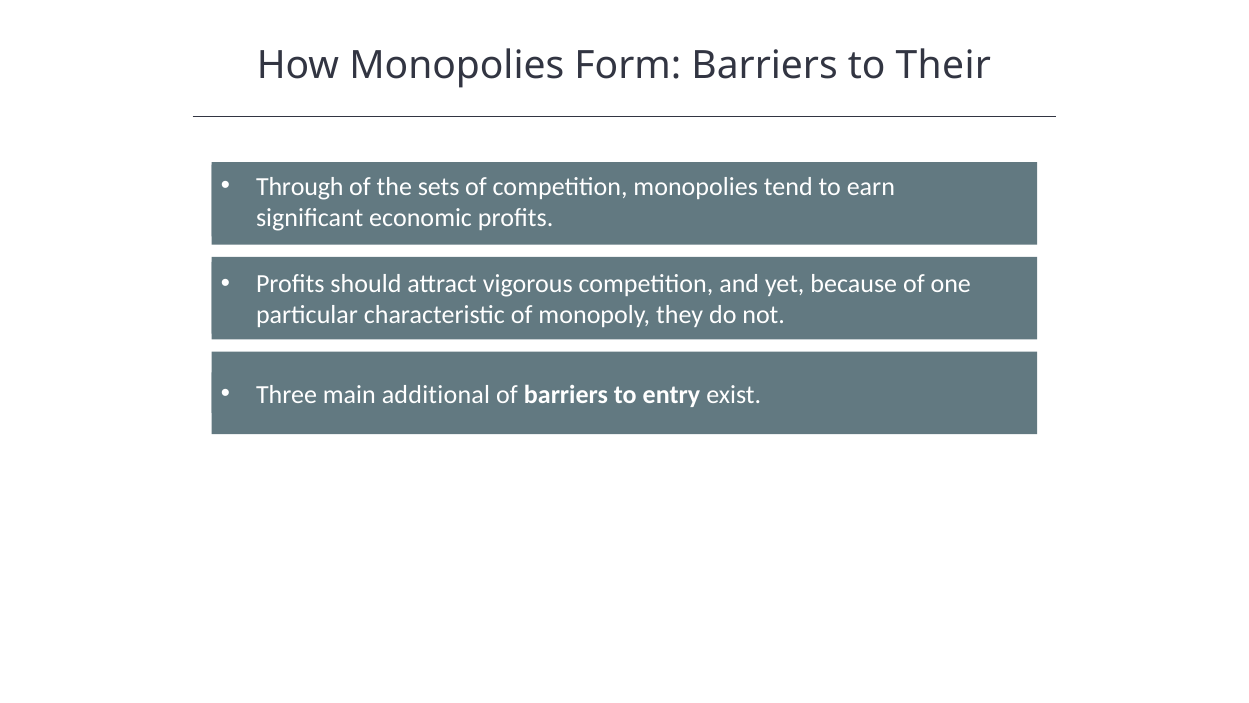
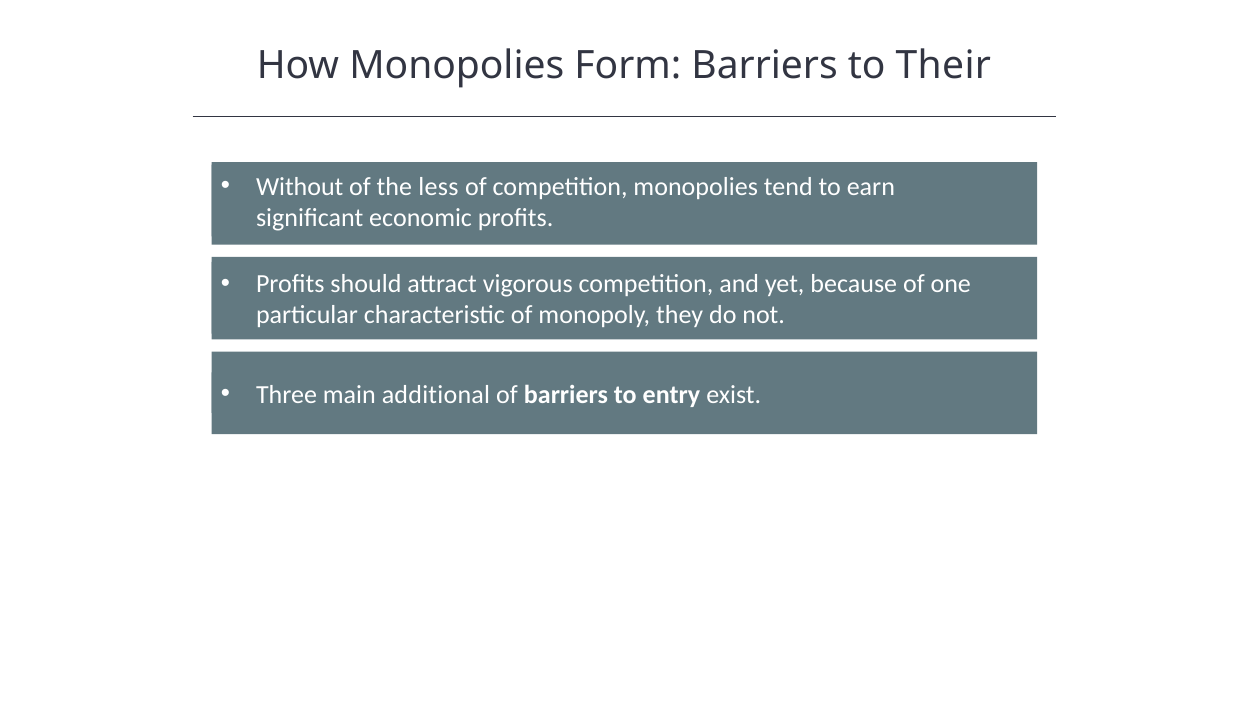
Through: Through -> Without (300, 187)
sets: sets -> less (438, 187)
